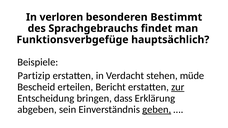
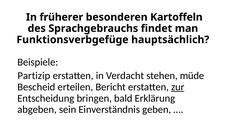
verloren: verloren -> früherer (61, 17)
Bestimmt: Bestimmt -> Kartoffeln (176, 17)
dass: dass -> bald (123, 98)
geben underline: present -> none (157, 110)
